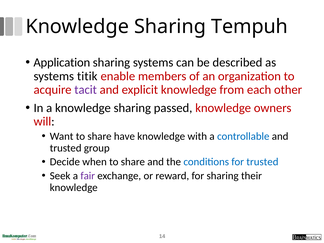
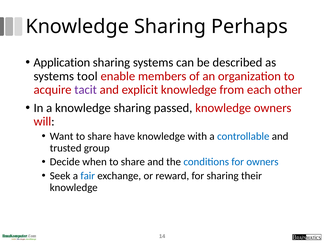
Tempuh: Tempuh -> Perhaps (249, 27)
titik: titik -> tool (87, 76)
for trusted: trusted -> owners (262, 162)
fair colour: purple -> blue (88, 176)
